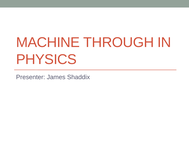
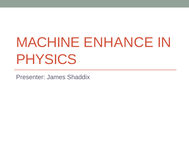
THROUGH: THROUGH -> ENHANCE (119, 43)
